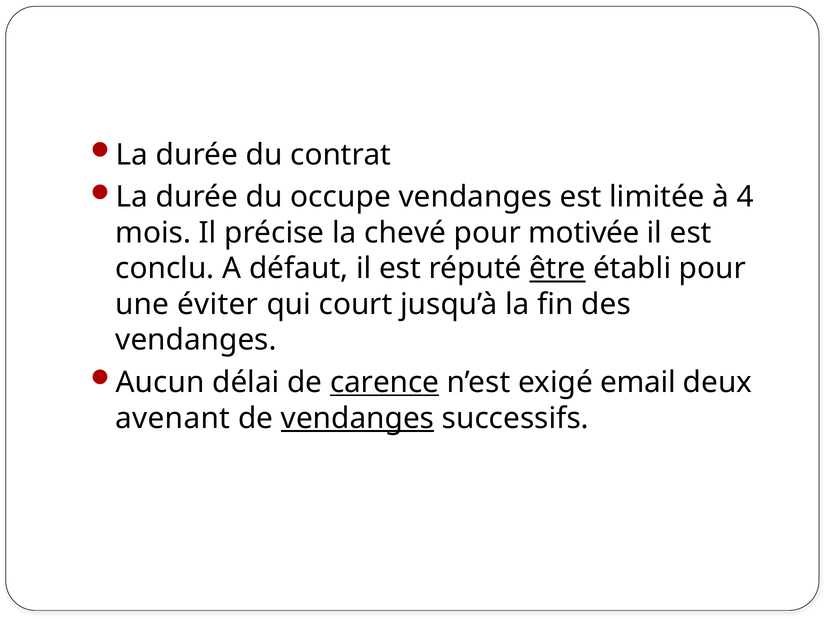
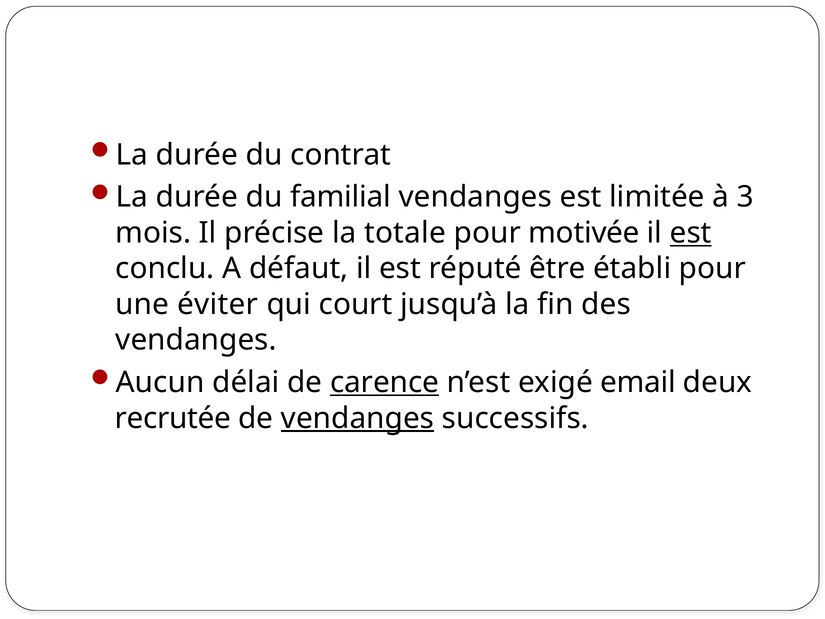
occupe: occupe -> familial (341, 197)
4: 4 -> 3 (745, 197)
chevé: chevé -> totale (405, 233)
est underline: none -> present (691, 233)
être underline: present -> none (557, 268)
avenant: avenant -> recrutée (173, 418)
